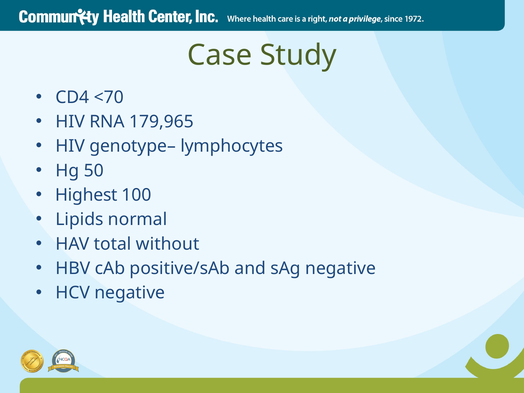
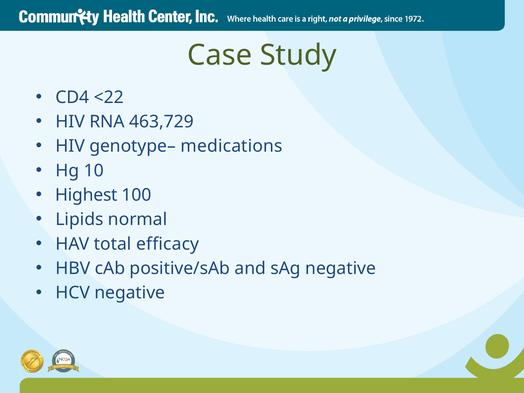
<70: <70 -> <22 (109, 97)
179,965: 179,965 -> 463,729 (161, 122)
lymphocytes: lymphocytes -> medications (232, 146)
50: 50 -> 10 (94, 171)
without: without -> efficacy (168, 244)
